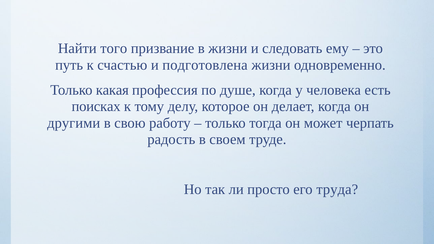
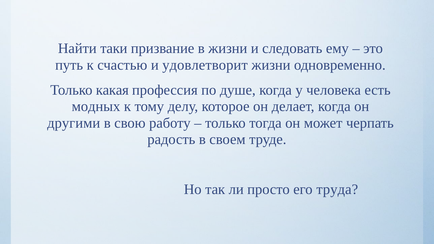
того: того -> таки (114, 49)
подготовлена: подготовлена -> удовлетворит (205, 65)
поисках: поисках -> модных (96, 107)
